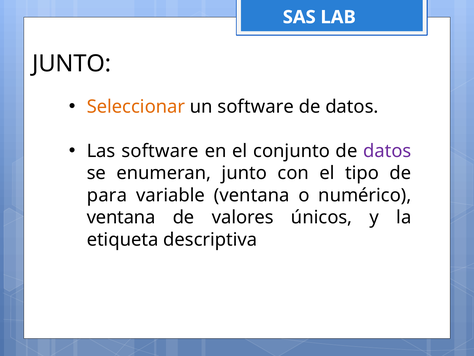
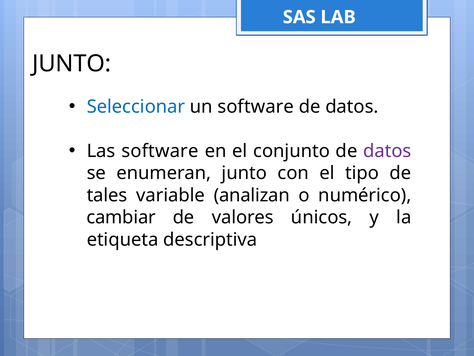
Seleccionar colour: orange -> blue (136, 107)
para: para -> tales (107, 195)
variable ventana: ventana -> analizan (252, 195)
ventana: ventana -> cambiar (121, 217)
